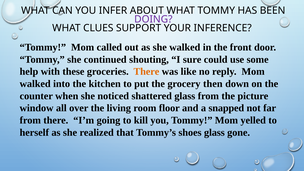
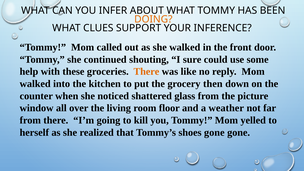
DOING colour: purple -> orange (153, 19)
snapped: snapped -> weather (226, 108)
shoes glass: glass -> gone (214, 132)
